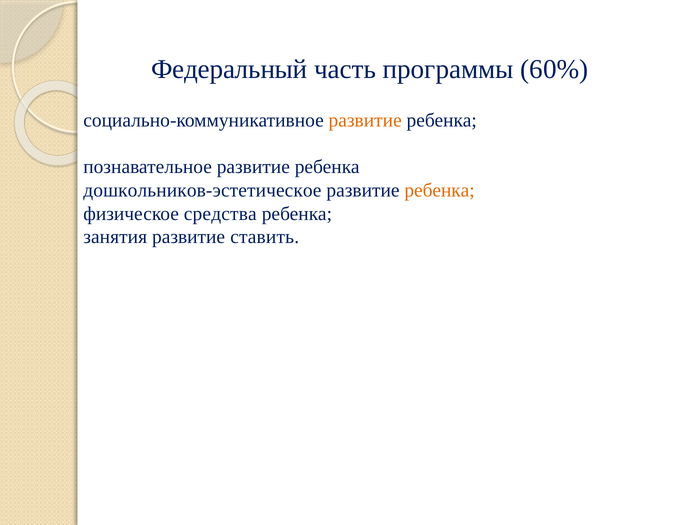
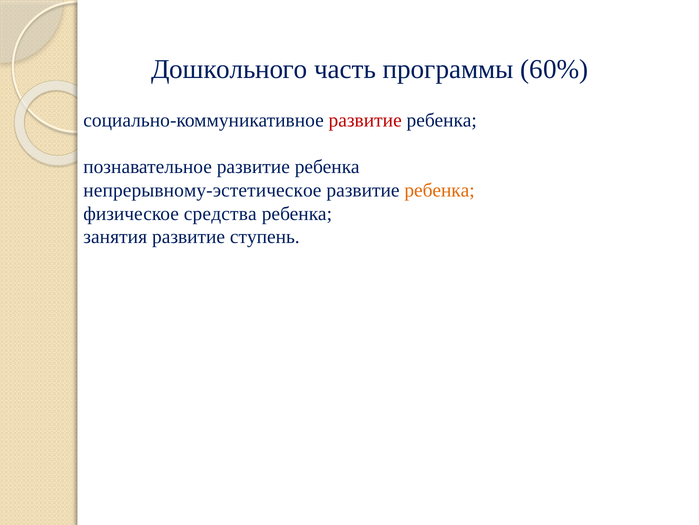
Федеральный: Федеральный -> Дошкольного (229, 69)
развитие colour: orange -> red (365, 120)
дошкольников-эстетическое: дошкольников-эстетическое -> непрерывному-эстетическое (202, 190)
ставить: ставить -> ступень (265, 237)
